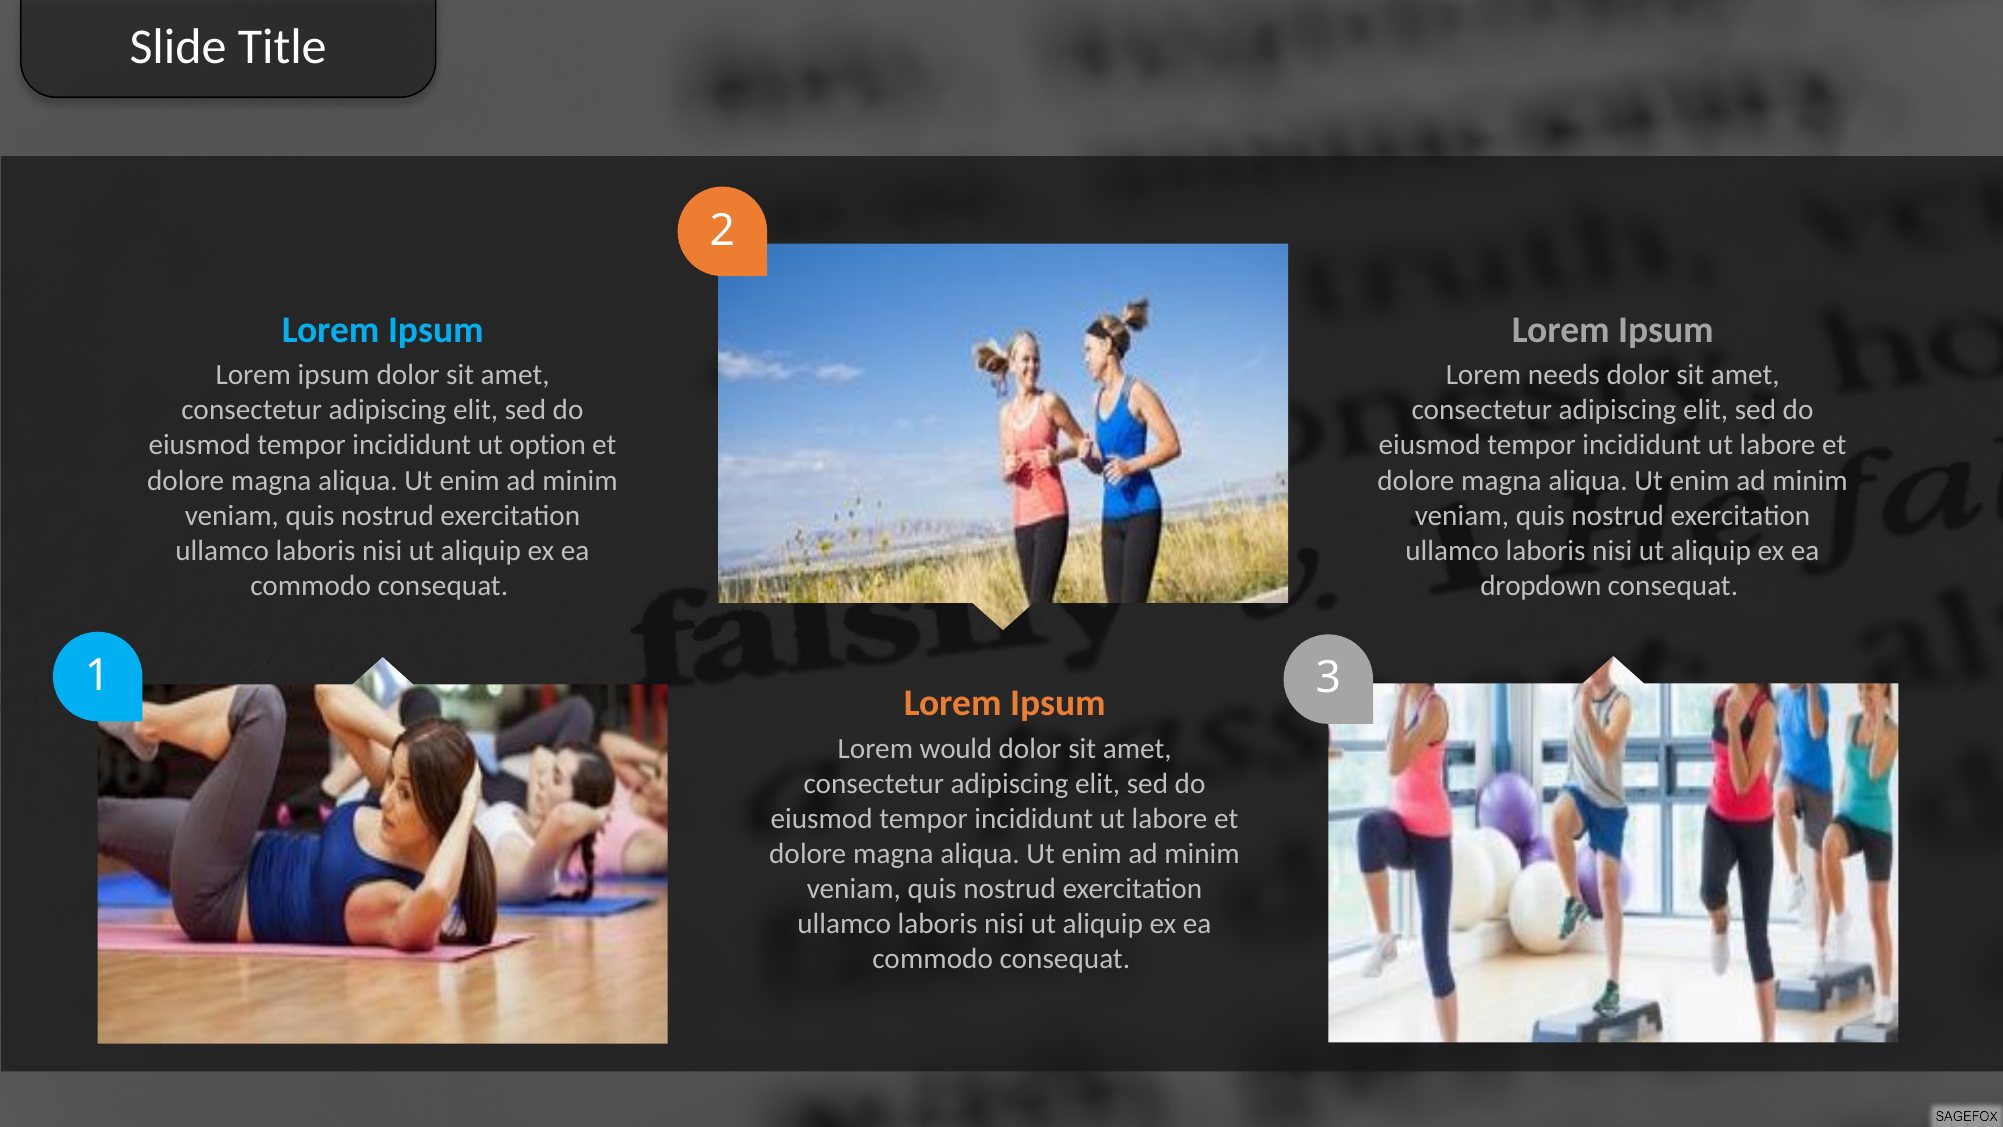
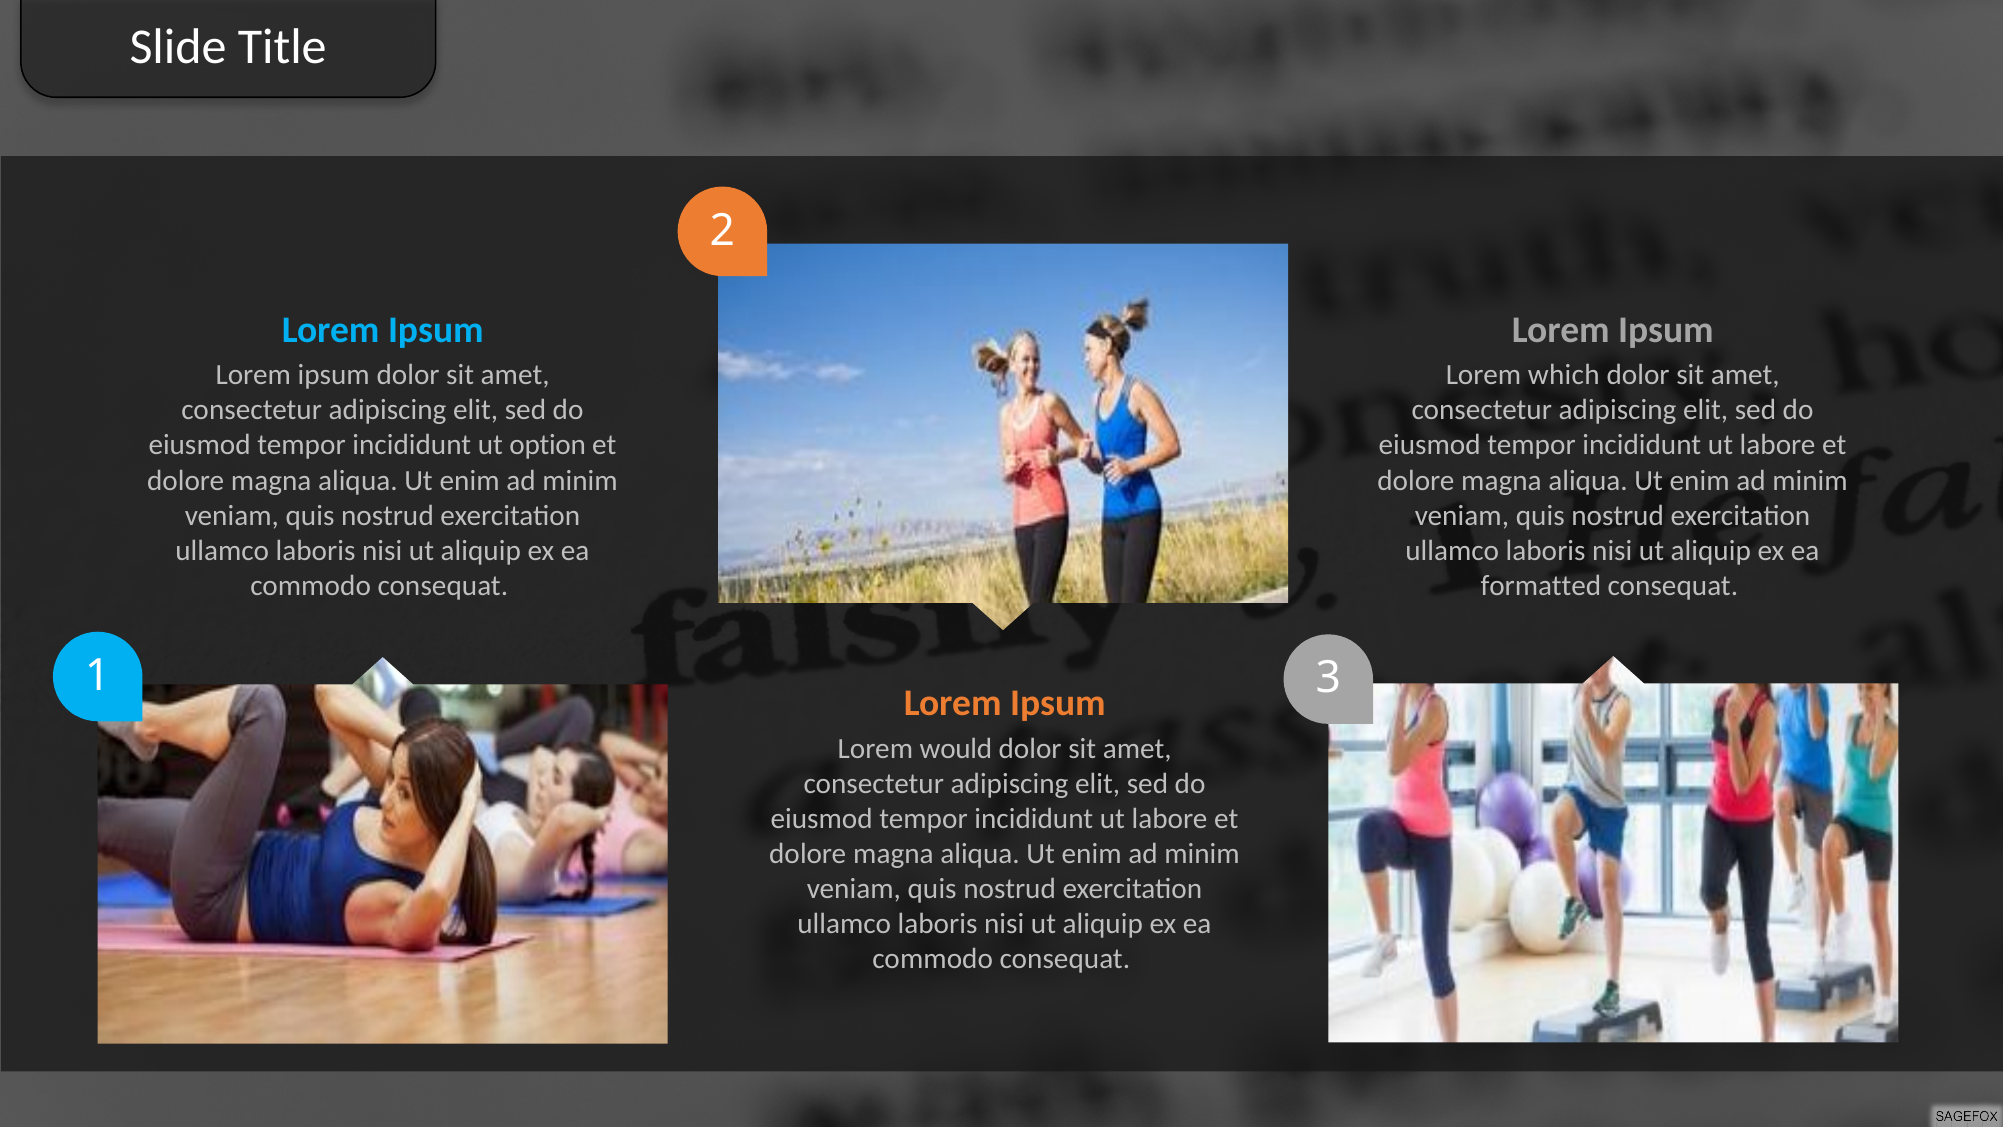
needs: needs -> which (1564, 375)
dropdown: dropdown -> formatted (1541, 585)
